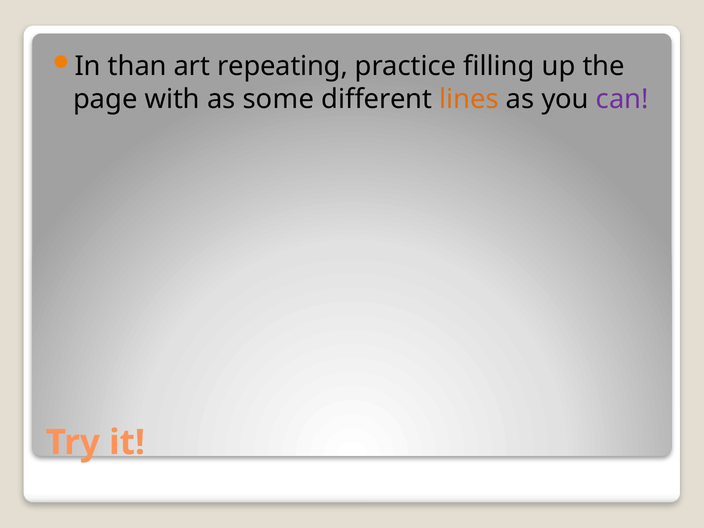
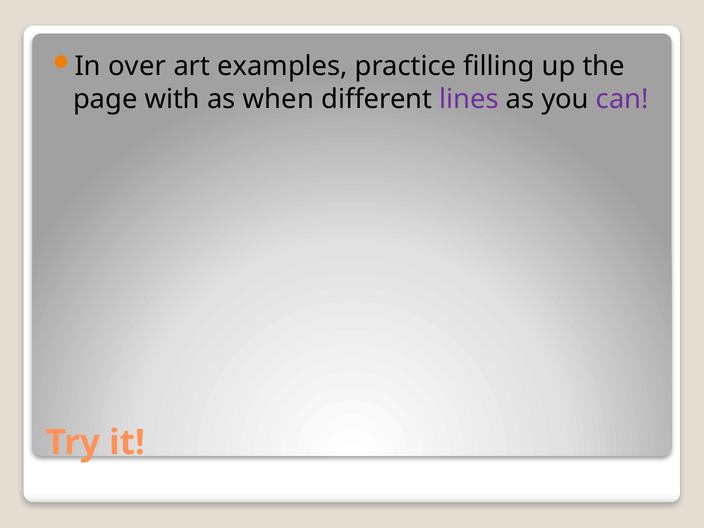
than: than -> over (137, 66)
repeating: repeating -> examples (282, 66)
some: some -> when (278, 99)
lines colour: orange -> purple (469, 99)
